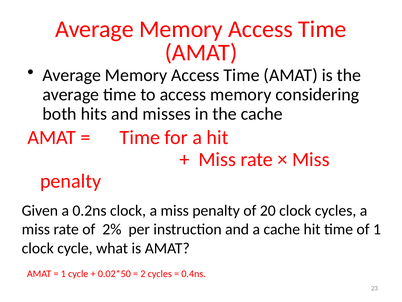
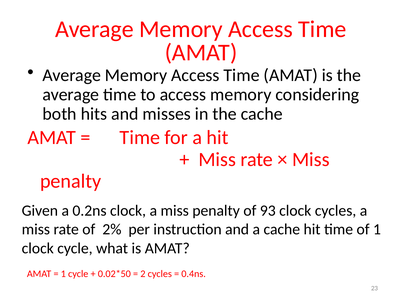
20: 20 -> 93 (268, 210)
